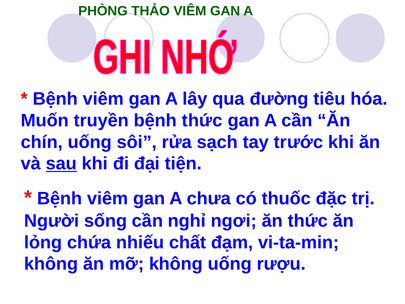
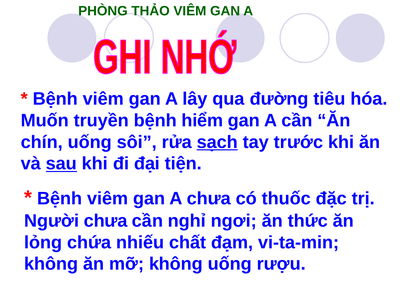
bệnh thức: thức -> hiểm (202, 120)
sạch underline: none -> present (217, 142)
Người sống: sống -> chưa (106, 221)
